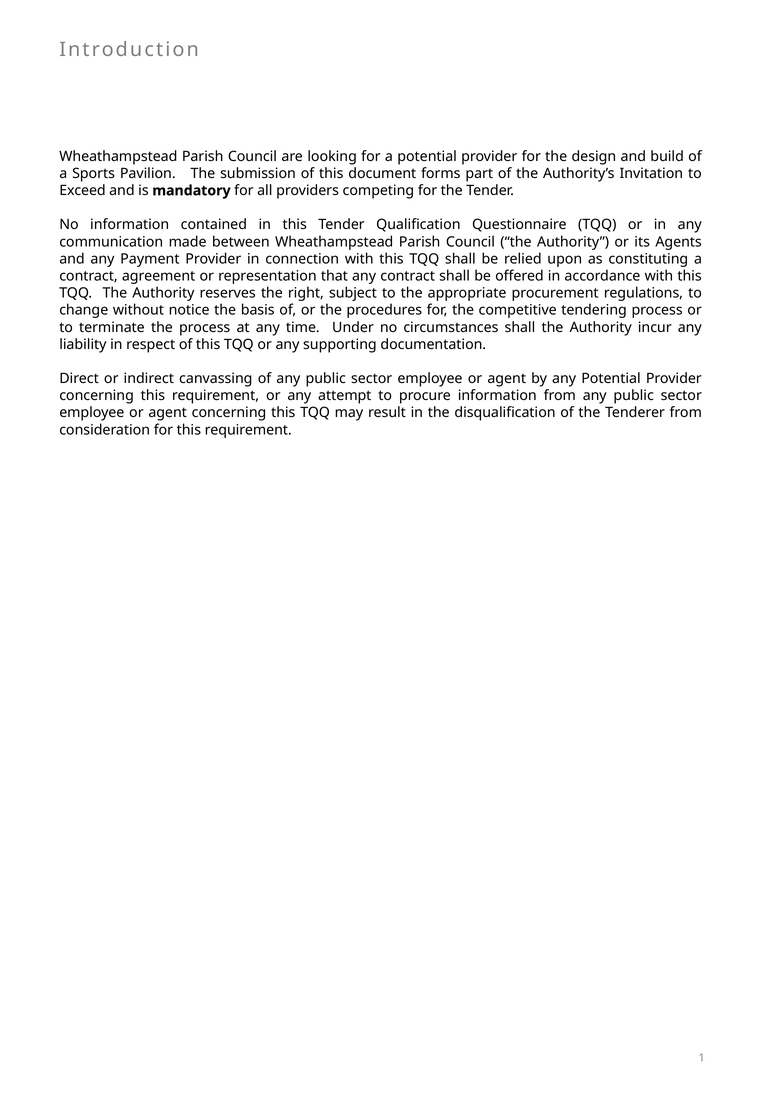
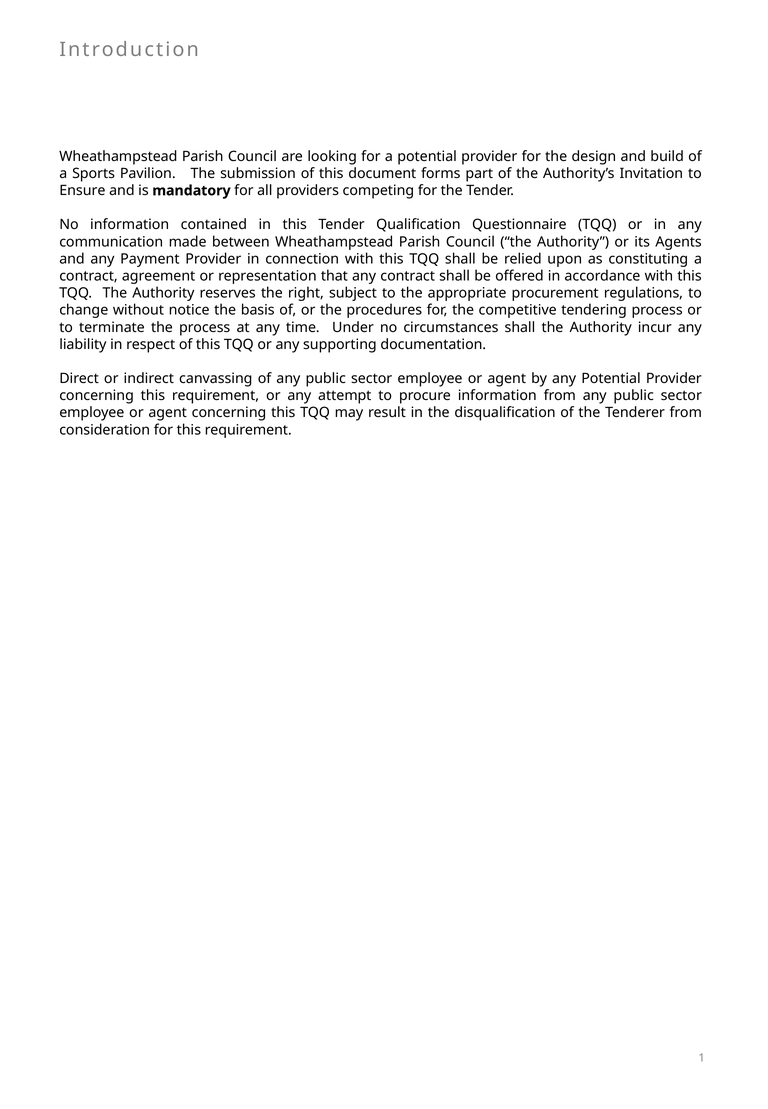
Exceed: Exceed -> Ensure (82, 191)
